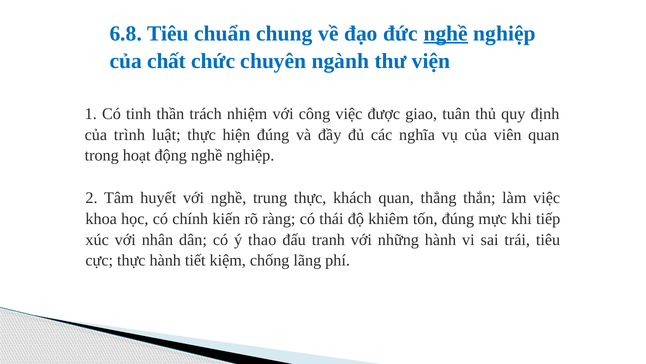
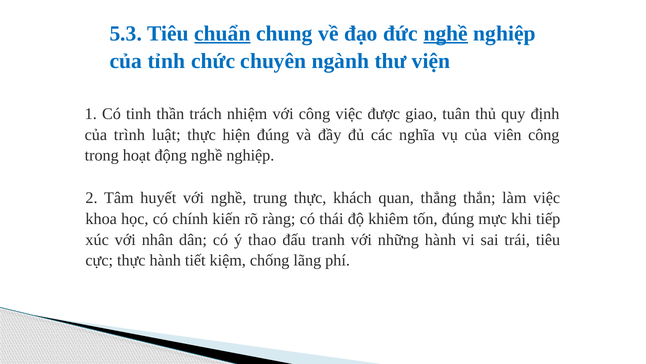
6.8: 6.8 -> 5.3 (126, 33)
chuẩn underline: none -> present (223, 33)
chất: chất -> tỉnh (166, 61)
viên quan: quan -> công (544, 135)
